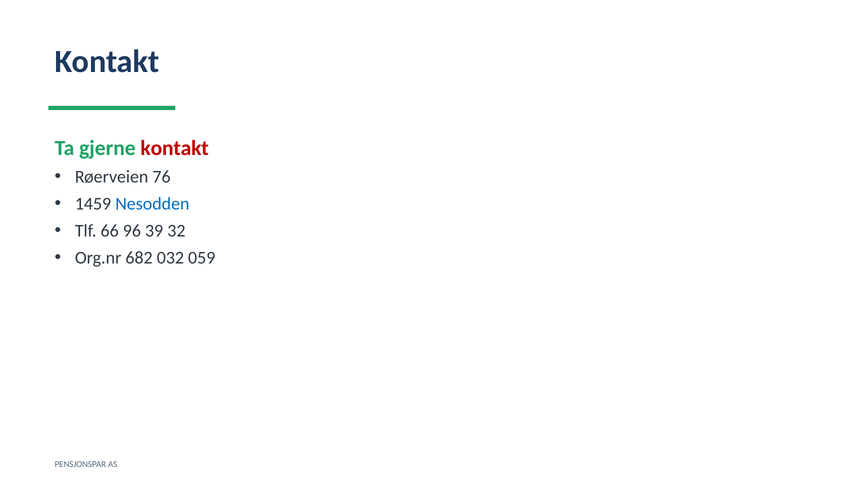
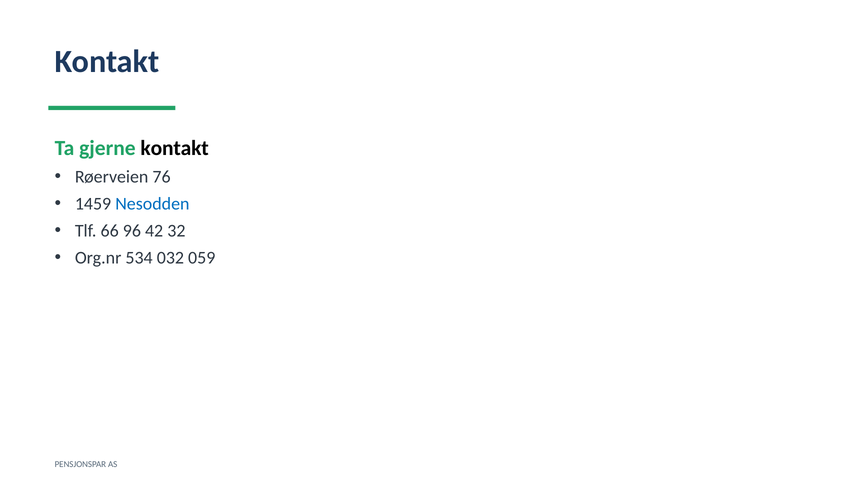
kontakt colour: red -> black (175, 148)
39: 39 -> 42 (154, 231)
682: 682 -> 534 (139, 258)
